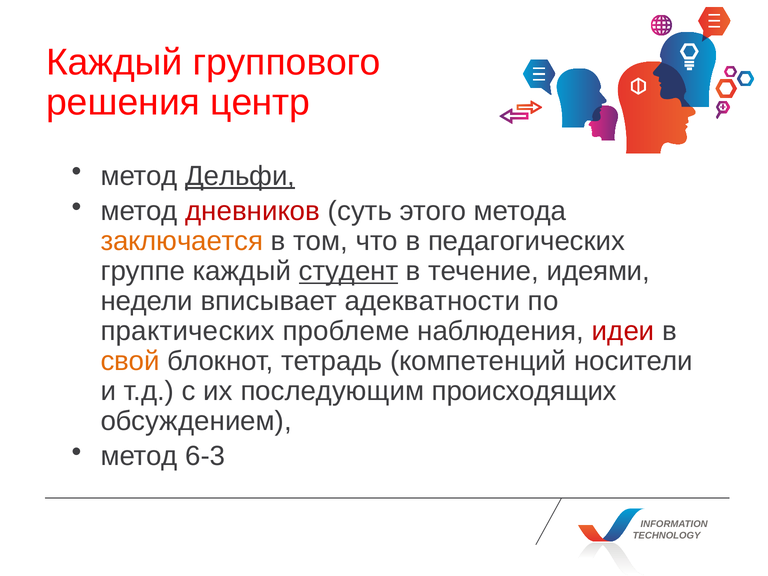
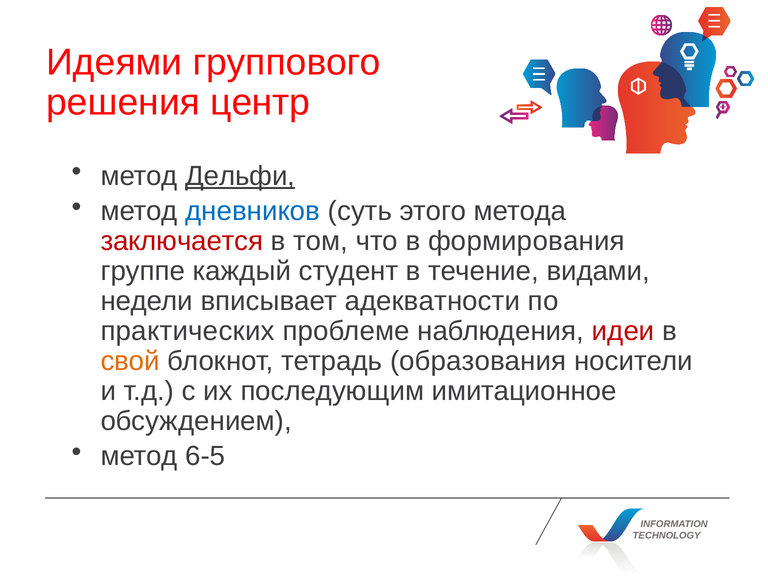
Каждый: Каждый -> Идеями (114, 62)
дневников colour: red -> blue (253, 211)
заключается colour: orange -> red (182, 241)
педагогических: педагогических -> формирования (526, 241)
студент underline: present -> none (349, 271)
идеями: идеями -> видами (598, 271)
компетенций: компетенций -> образования (478, 361)
происходящих: происходящих -> имитационное (524, 391)
6-3: 6-3 -> 6-5 (205, 456)
